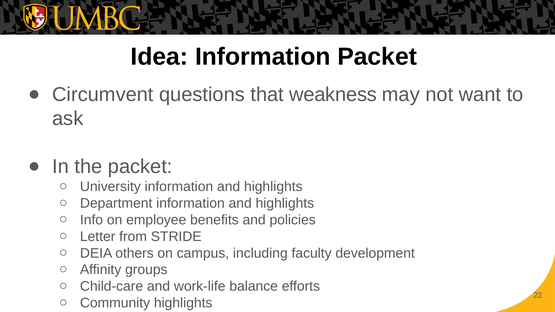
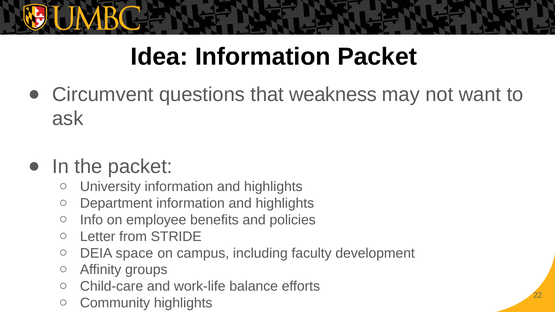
others: others -> space (134, 253)
